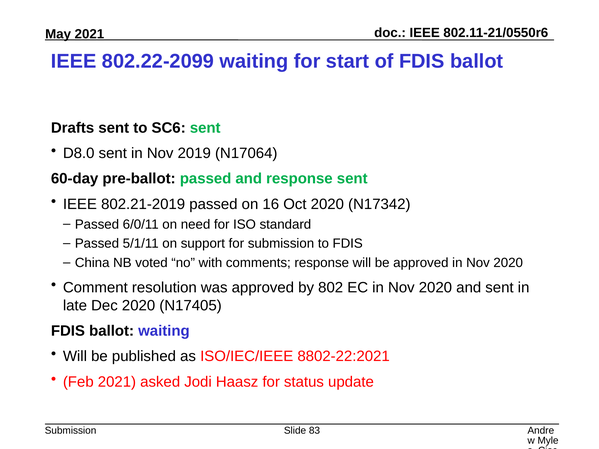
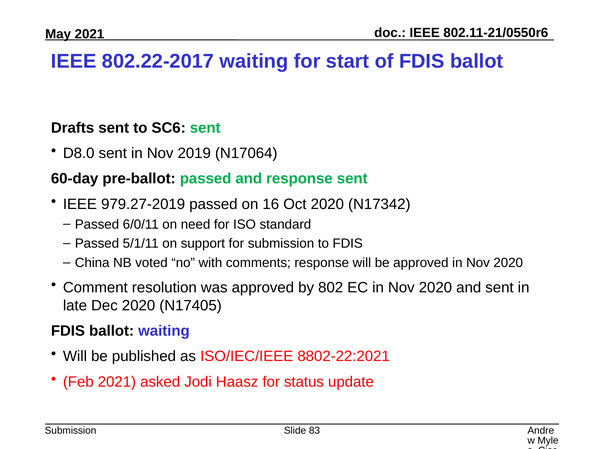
802.22-2099: 802.22-2099 -> 802.22-2017 (158, 61)
802.21-2019: 802.21-2019 -> 979.27-2019 (143, 204)
